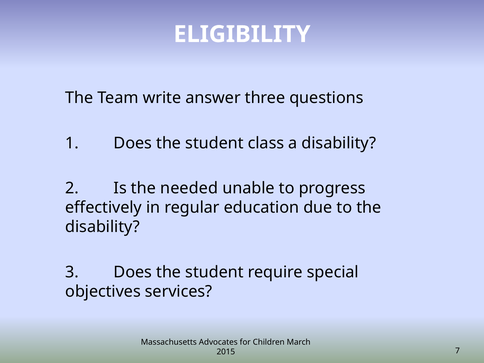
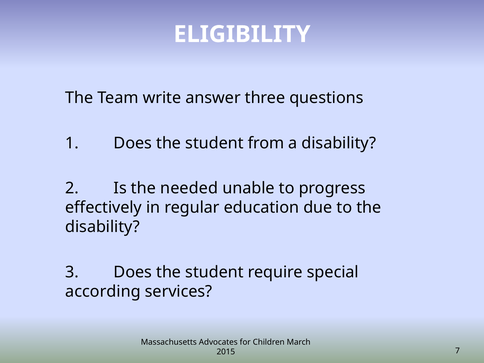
class: class -> from (266, 143)
objectives: objectives -> according (103, 291)
